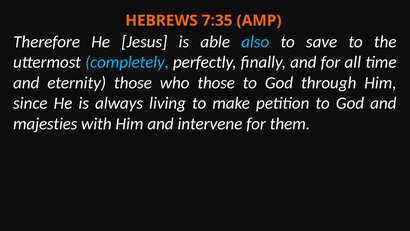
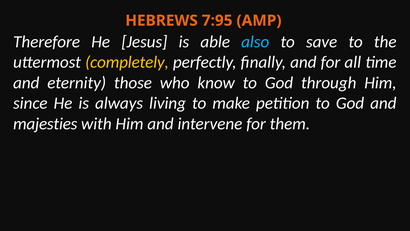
7:35: 7:35 -> 7:95 (217, 21)
completely colour: light blue -> yellow (127, 62)
who those: those -> know (216, 83)
